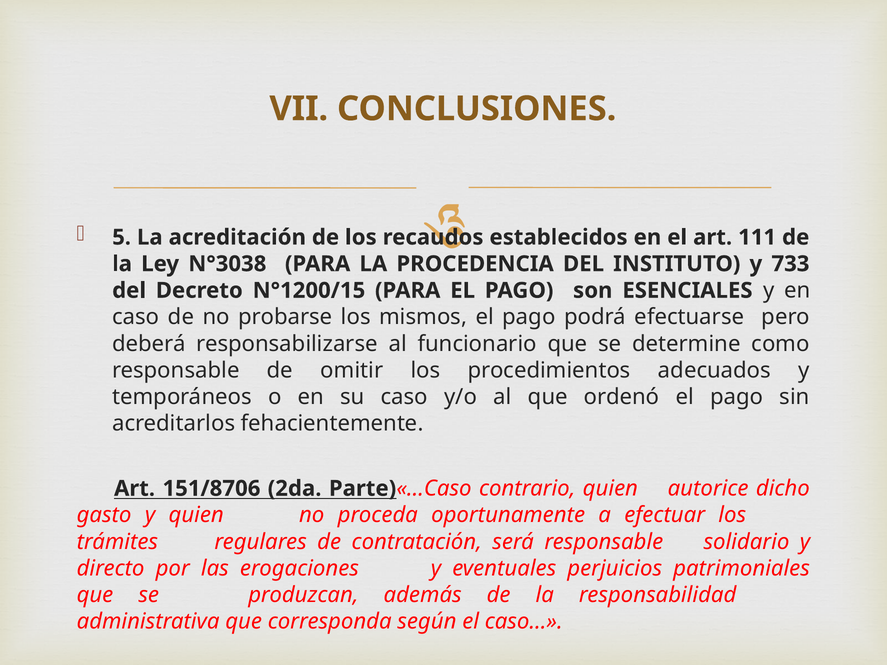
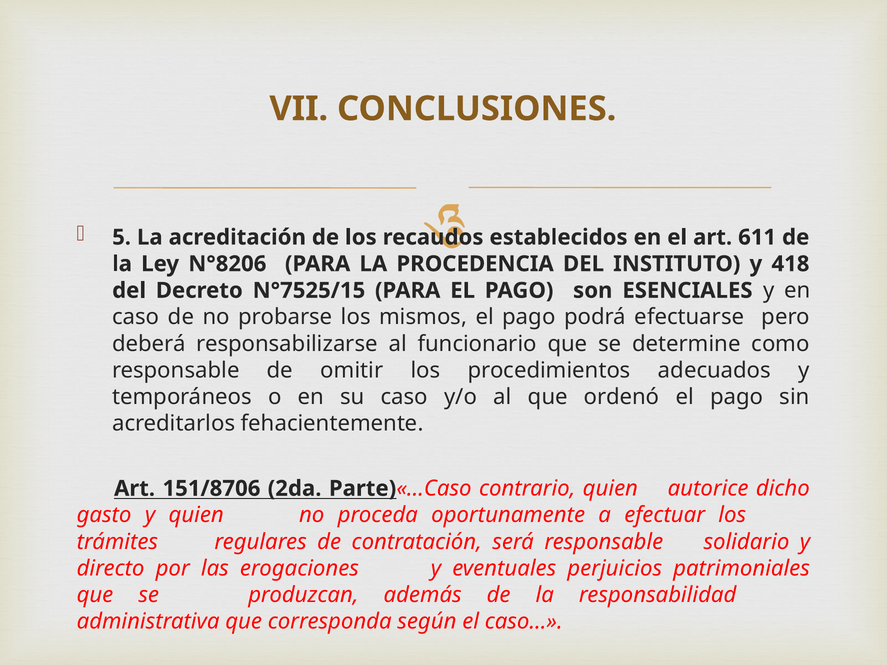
111: 111 -> 611 (757, 237)
N°3038: N°3038 -> N°8206 (227, 264)
733: 733 -> 418 (790, 264)
N°1200/15: N°1200/15 -> N°7525/15 (309, 291)
